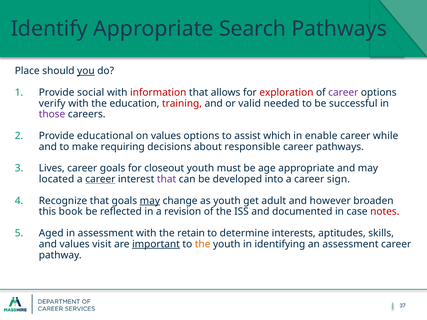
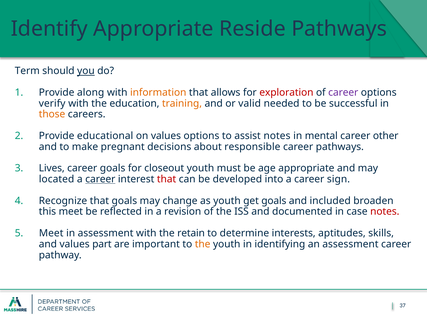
Search: Search -> Reside (252, 29)
Place: Place -> Term (27, 71)
social: social -> along (91, 93)
information colour: red -> orange (158, 93)
training colour: red -> orange (182, 103)
those colour: purple -> orange (52, 114)
assist which: which -> notes (277, 136)
enable: enable -> mental (321, 136)
while: while -> other (386, 136)
requiring: requiring -> pregnant (123, 147)
that colour: purple -> red (167, 179)
may underline: present -> none (150, 201)
get adult: adult -> goals (274, 201)
however: however -> included (330, 201)
this book: book -> meet (71, 212)
Aged: Aged -> Meet (51, 233)
visit: visit -> part (102, 244)
important underline: present -> none (156, 244)
